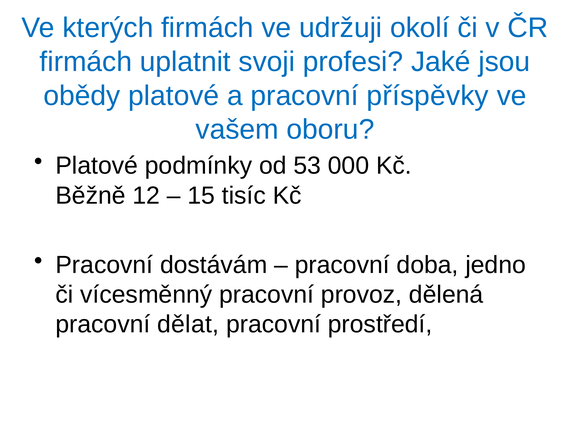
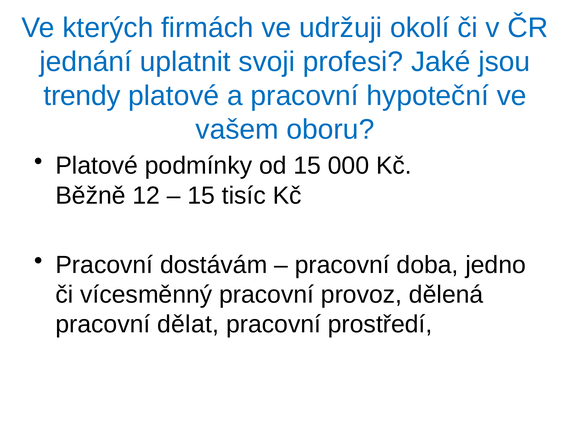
firmách: firmách -> jednání (86, 62)
obědy: obědy -> trendy (82, 96)
příspěvky: příspěvky -> hypoteční (428, 96)
od 53: 53 -> 15 (307, 165)
